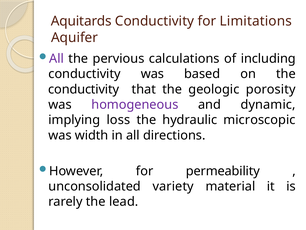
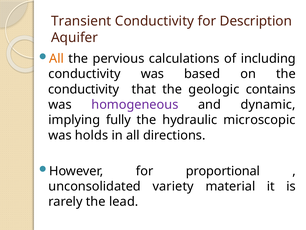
Aquitards: Aquitards -> Transient (81, 21)
Limitations: Limitations -> Description (256, 21)
All colour: purple -> orange (56, 58)
porosity: porosity -> contains (271, 89)
loss: loss -> fully (118, 120)
width: width -> holds (92, 135)
permeability: permeability -> proportional (223, 171)
